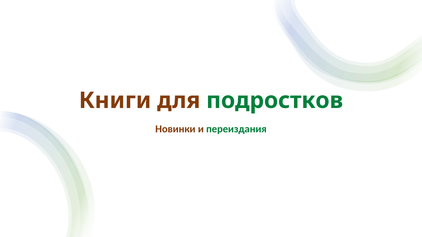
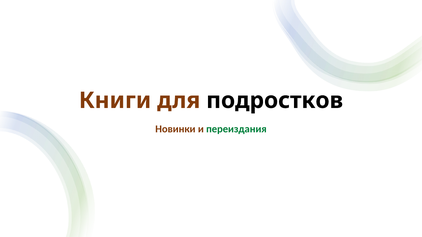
подростков colour: green -> black (275, 101)
